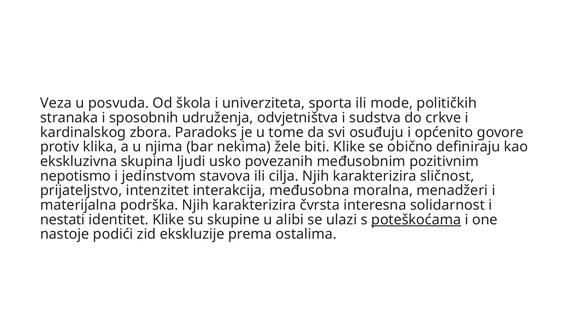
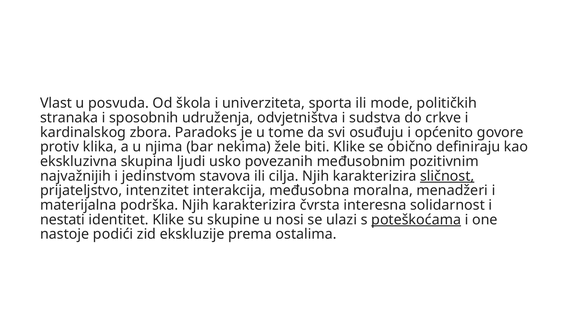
Veza: Veza -> Vlast (56, 103)
nepotismo: nepotismo -> najvažnijih (76, 176)
sličnost underline: none -> present (447, 176)
alibi: alibi -> nosi (290, 219)
